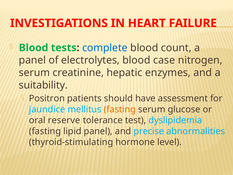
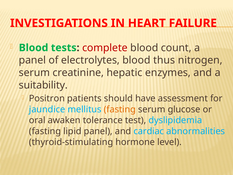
complete colour: blue -> red (105, 48)
case: case -> thus (164, 60)
reserve: reserve -> awaken (64, 120)
precise: precise -> cardiac (149, 131)
